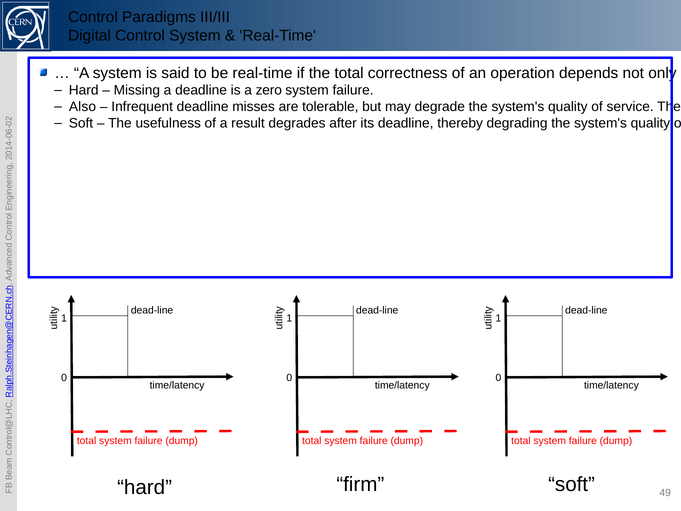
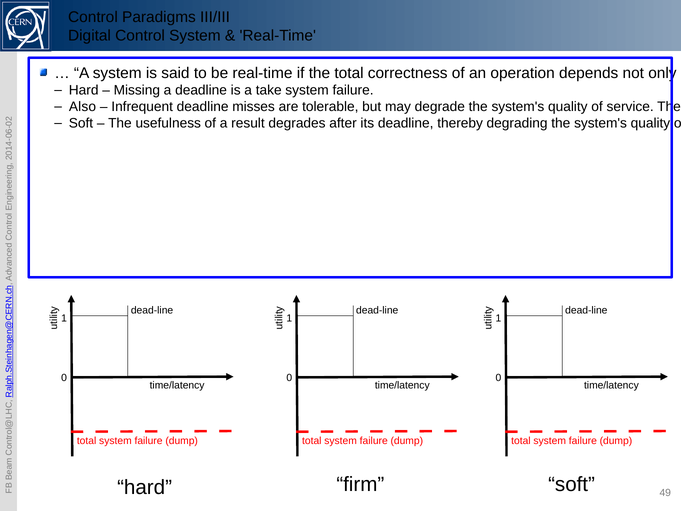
a zero: zero -> take (269, 90)
